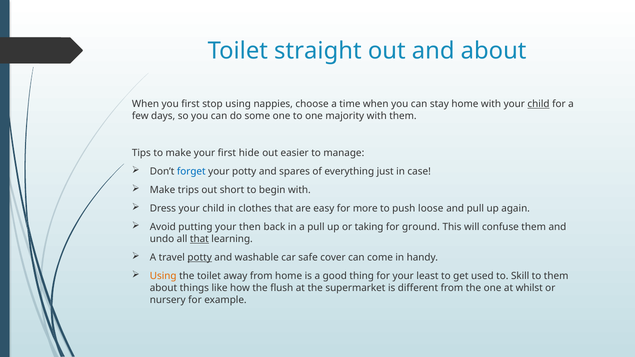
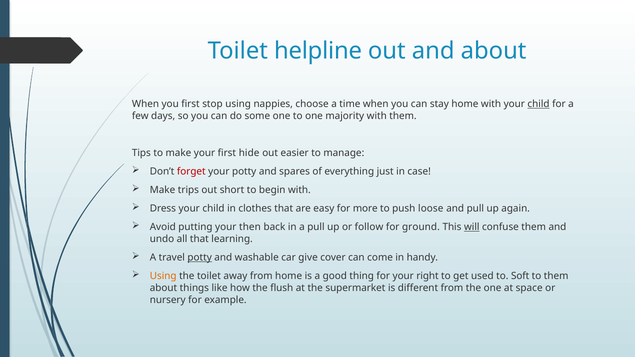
straight: straight -> helpline (318, 51)
forget colour: blue -> red (191, 172)
taking: taking -> follow (369, 227)
will underline: none -> present (472, 227)
that underline: present -> none (199, 239)
safe: safe -> give (308, 258)
least: least -> right (428, 276)
Skill: Skill -> Soft (520, 276)
whilst: whilst -> space (529, 288)
